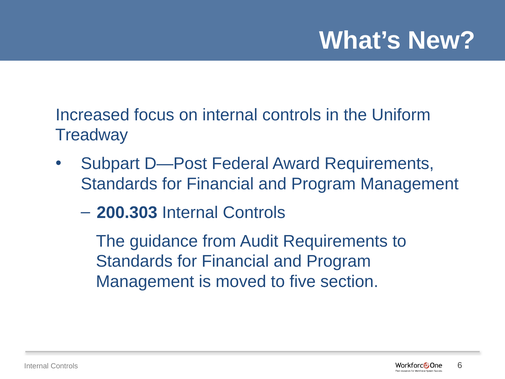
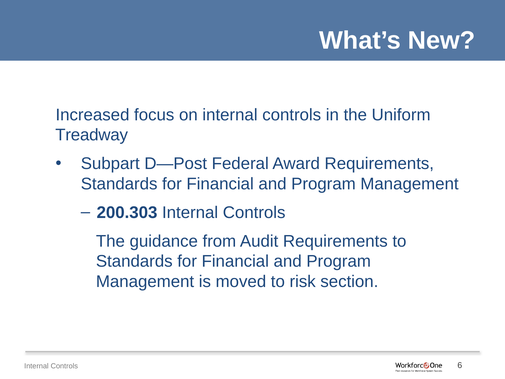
five: five -> risk (303, 281)
